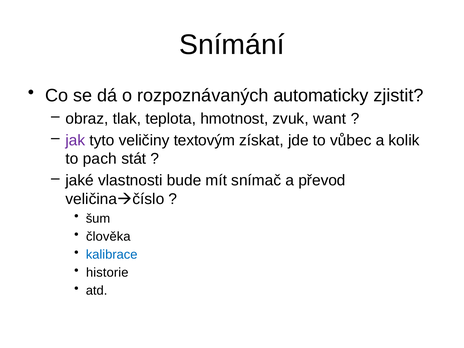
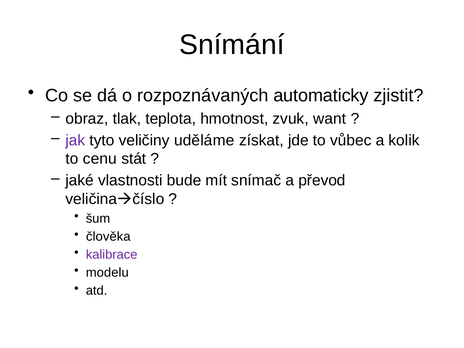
textovým: textovým -> uděláme (204, 140)
pach: pach -> cenu (100, 159)
kalibrace colour: blue -> purple (112, 255)
historie: historie -> modelu (107, 273)
